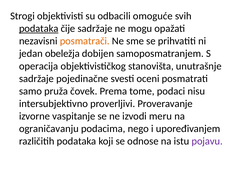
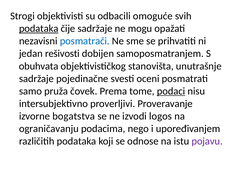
posmatrači colour: orange -> blue (85, 41)
obeležja: obeležja -> rešivosti (62, 54)
operacija: operacija -> obuhvata (39, 66)
podaci underline: none -> present (171, 91)
vaspitanje: vaspitanje -> bogatstva (74, 116)
meru: meru -> logos (160, 116)
